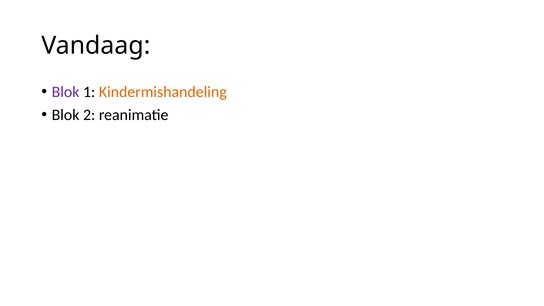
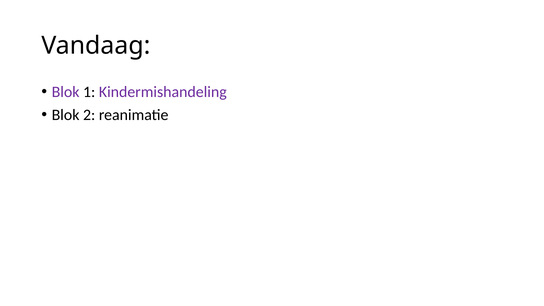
Kindermishandeling colour: orange -> purple (163, 92)
